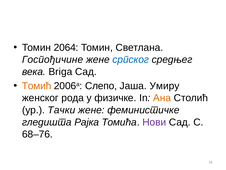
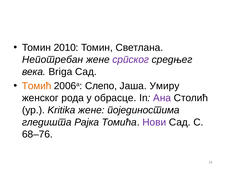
2064: 2064 -> 2010 (66, 47)
Госпођичине: Госпођичине -> Непотребан (53, 59)
српског colour: blue -> purple (131, 59)
физичке: физичке -> обрасце (115, 98)
Ана colour: orange -> purple (162, 98)
Тачки: Тачки -> Kritika (62, 110)
феминистичке: феминистичке -> појединостима (143, 110)
